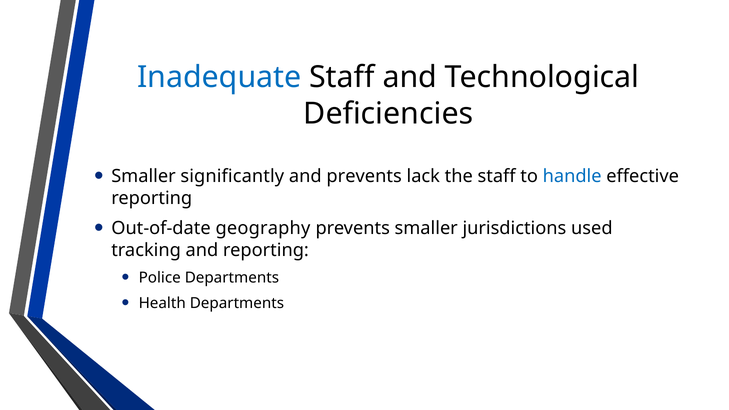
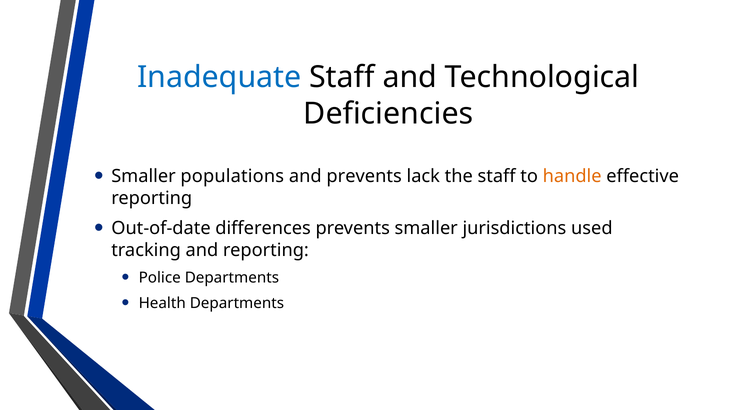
significantly: significantly -> populations (232, 176)
handle colour: blue -> orange (572, 176)
geography: geography -> differences (263, 228)
